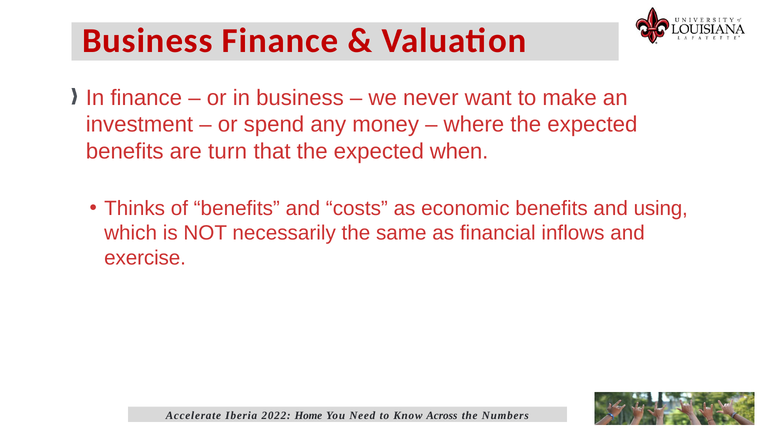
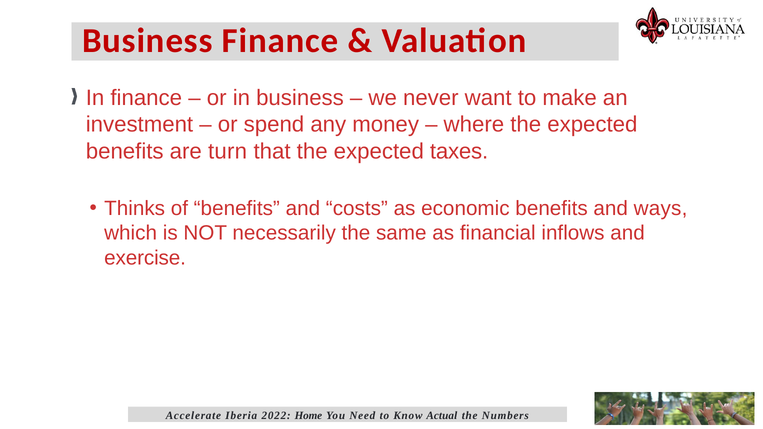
when: when -> taxes (459, 151)
using: using -> ways (661, 208)
Across: Across -> Actual (442, 416)
